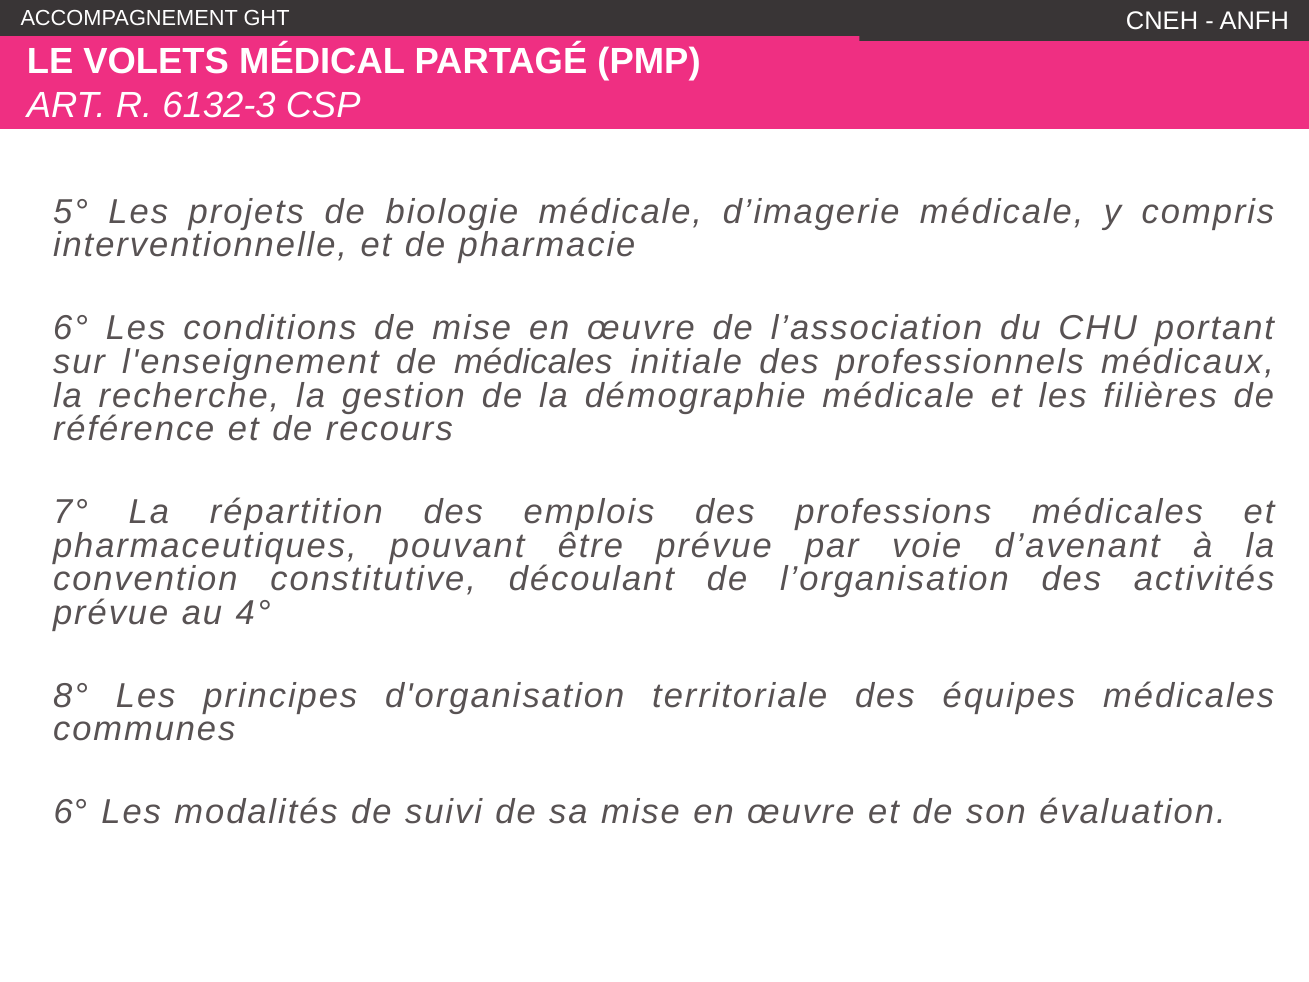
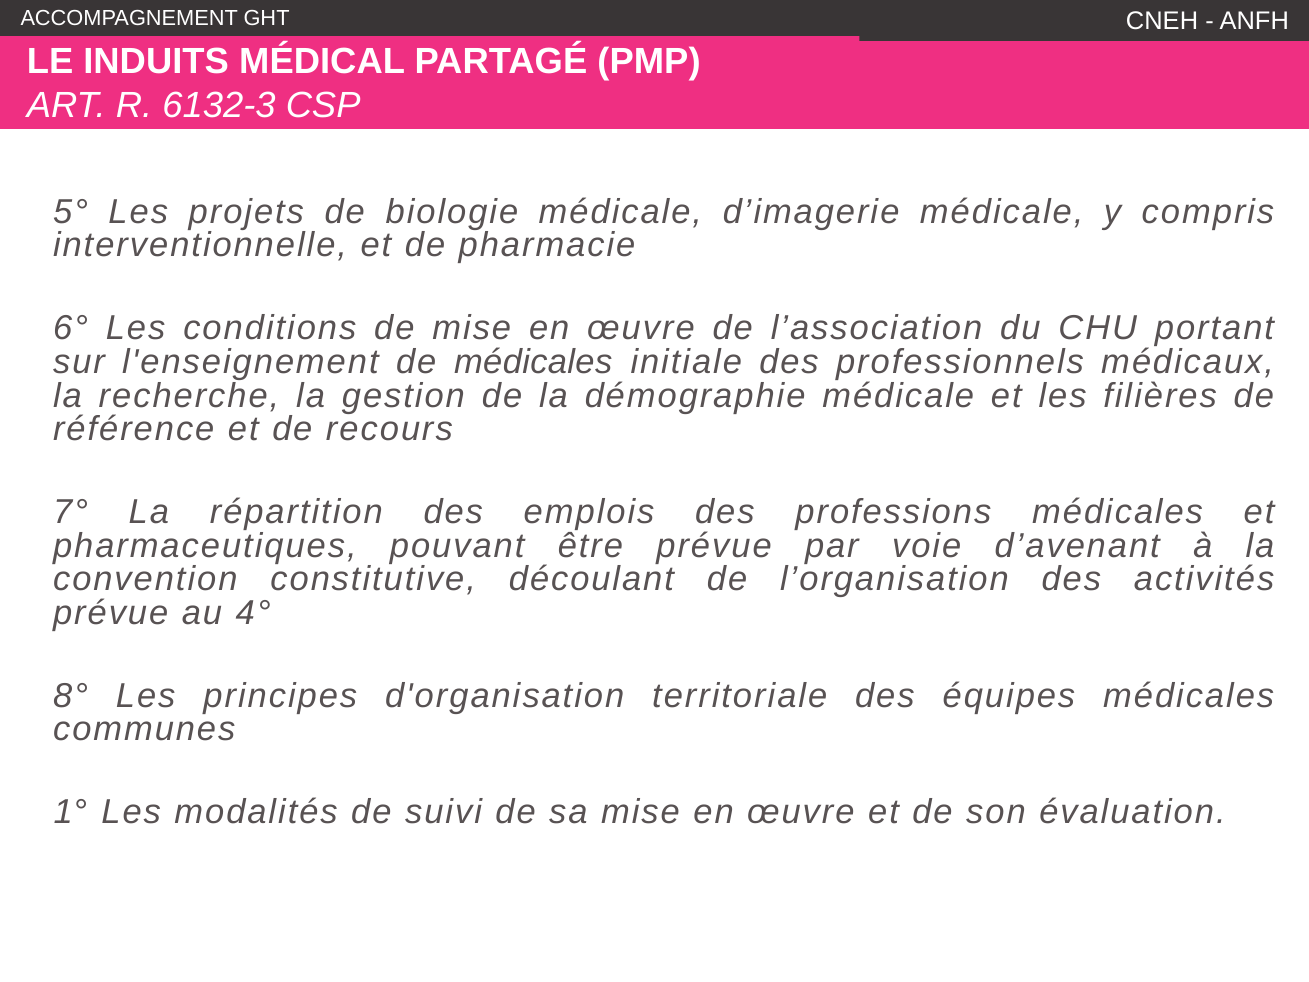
VOLETS: VOLETS -> INDUITS (156, 62)
6°: 6° -> 1° (70, 812)
